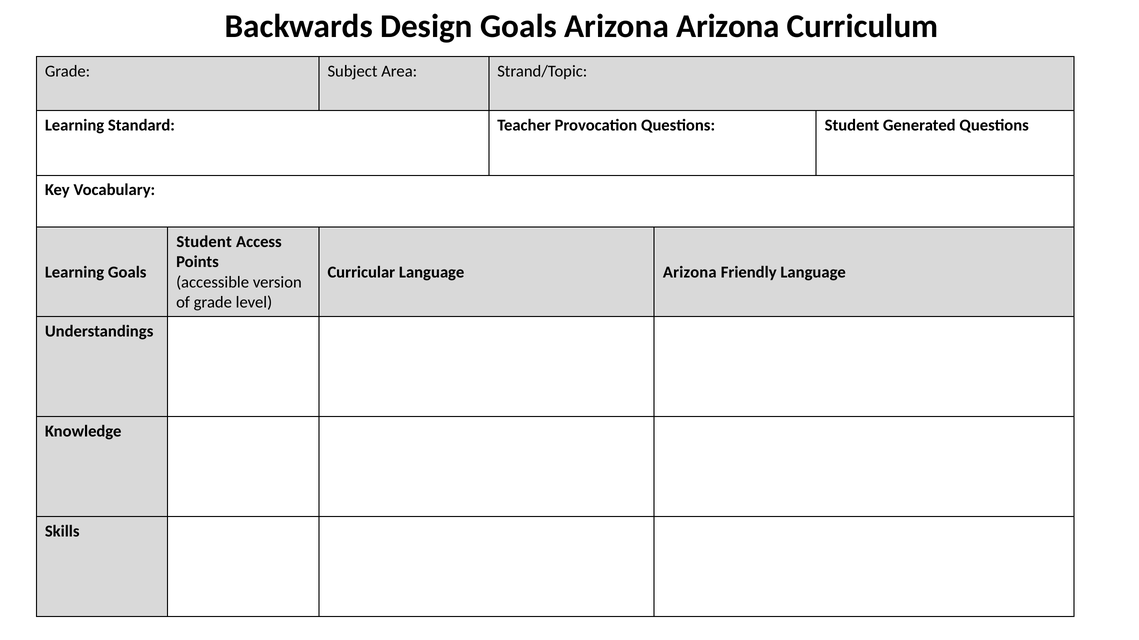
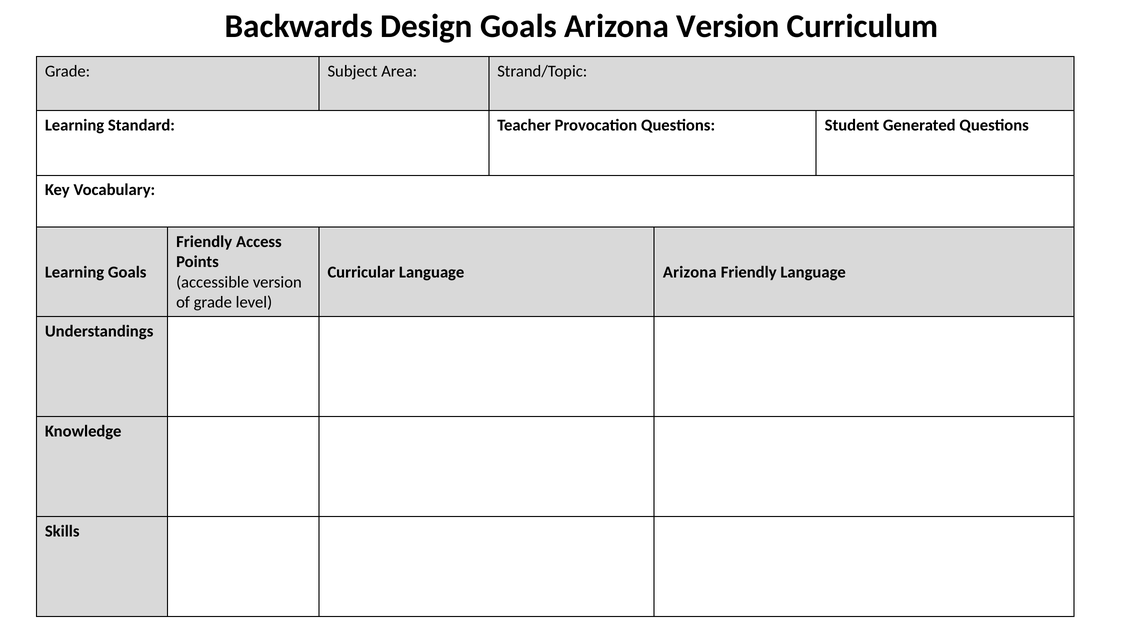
Arizona Arizona: Arizona -> Version (728, 26)
Student: Student -> Friendly (204, 242)
